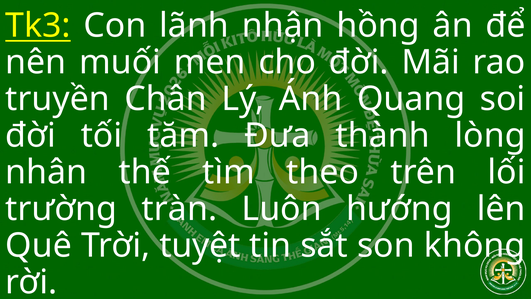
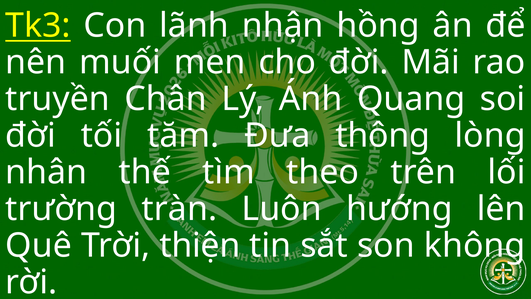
thành: thành -> thông (383, 135)
tuyệt: tuyệt -> thiện (200, 245)
